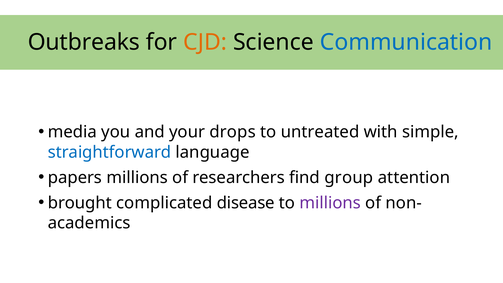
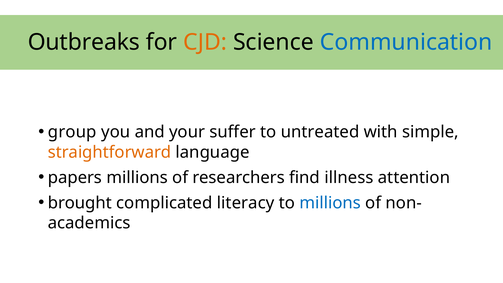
media: media -> group (72, 132)
drops: drops -> suffer (233, 132)
straightforward colour: blue -> orange (110, 152)
group: group -> illness (349, 178)
disease: disease -> literacy (246, 203)
millions colour: purple -> blue (330, 203)
